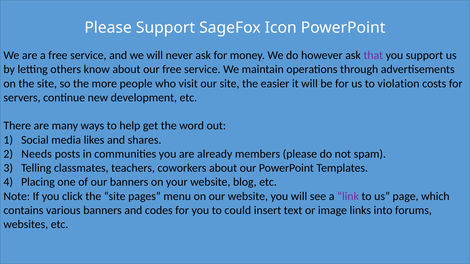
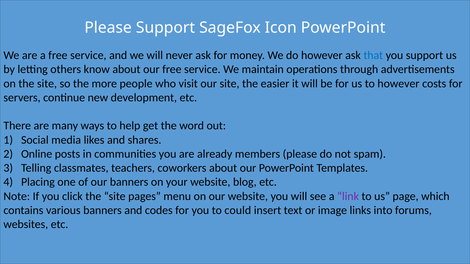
that colour: purple -> blue (373, 55)
to violation: violation -> however (398, 84)
Needs: Needs -> Online (37, 154)
